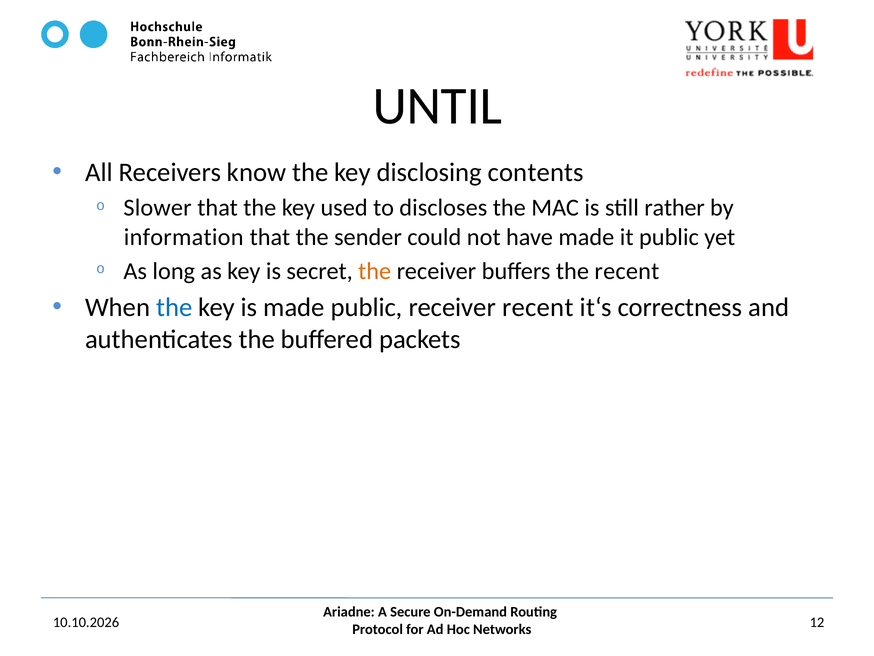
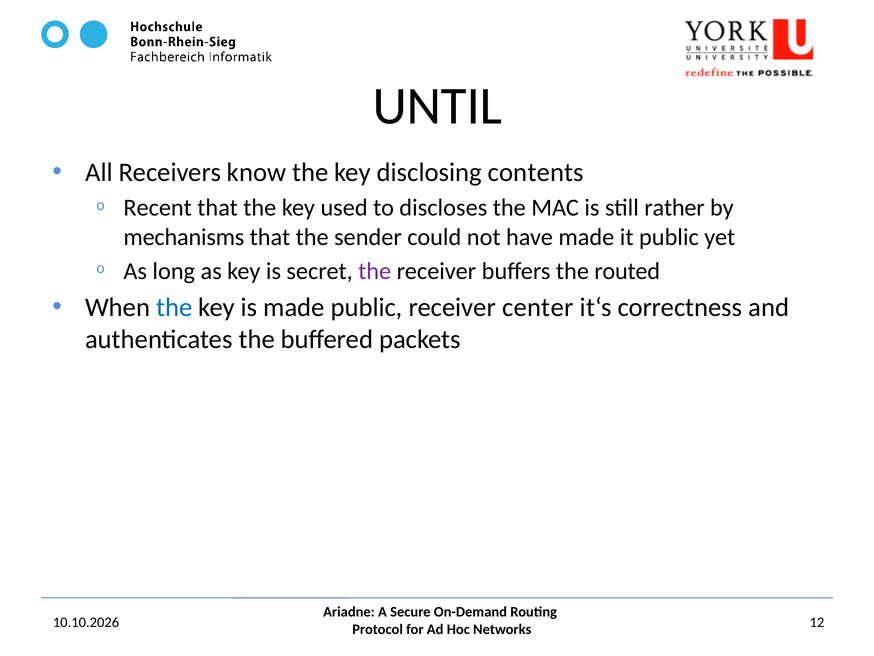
Slower: Slower -> Recent (158, 208)
information: information -> mechanisms (184, 237)
the colour: orange -> purple (375, 271)
the recent: recent -> routed (627, 271)
receiver recent: recent -> center (538, 307)
